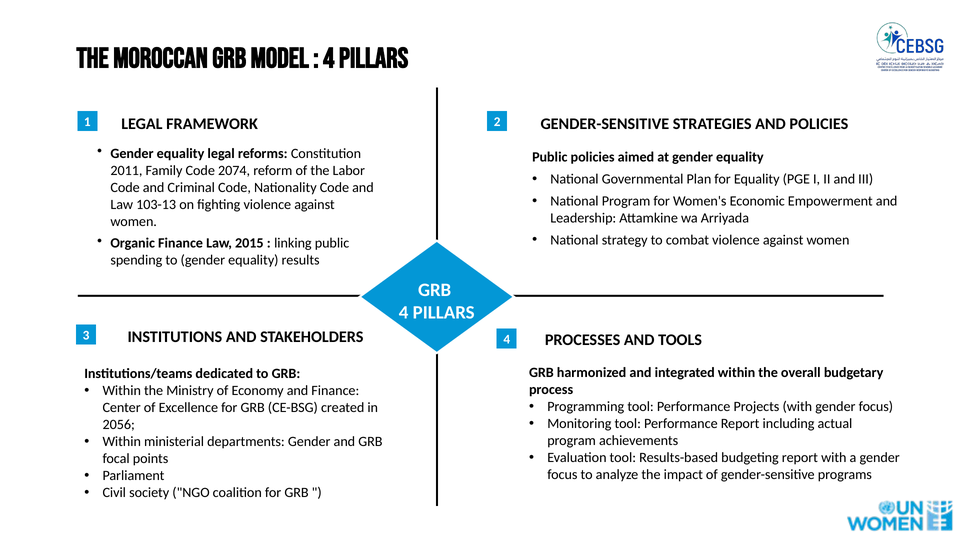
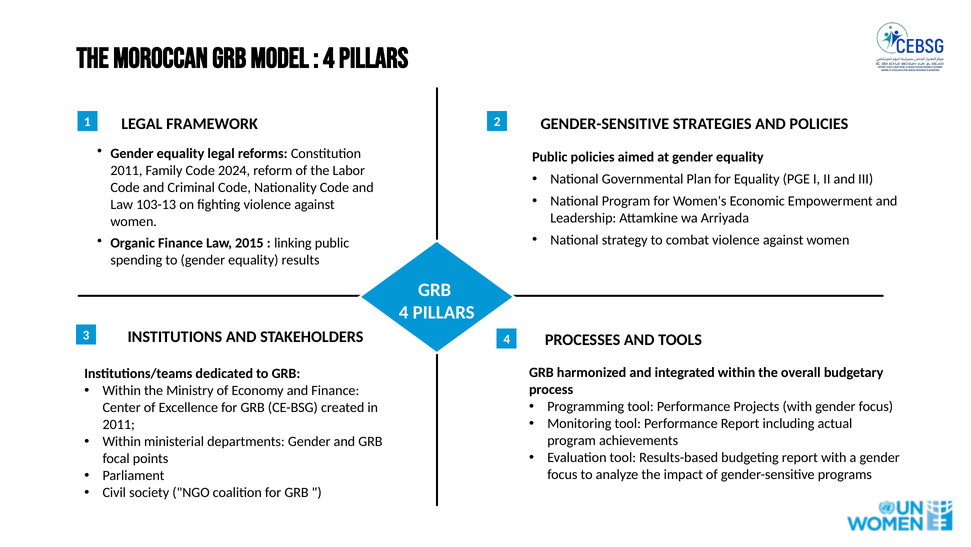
2074: 2074 -> 2024 (234, 170)
2056: 2056 -> 2011 (119, 424)
